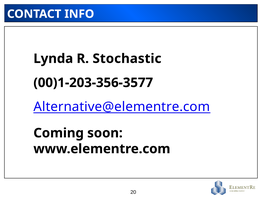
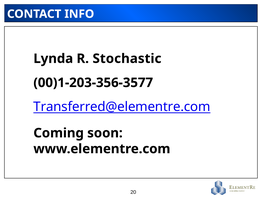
Alternative@elementre.com: Alternative@elementre.com -> Transferred@elementre.com (122, 107)
